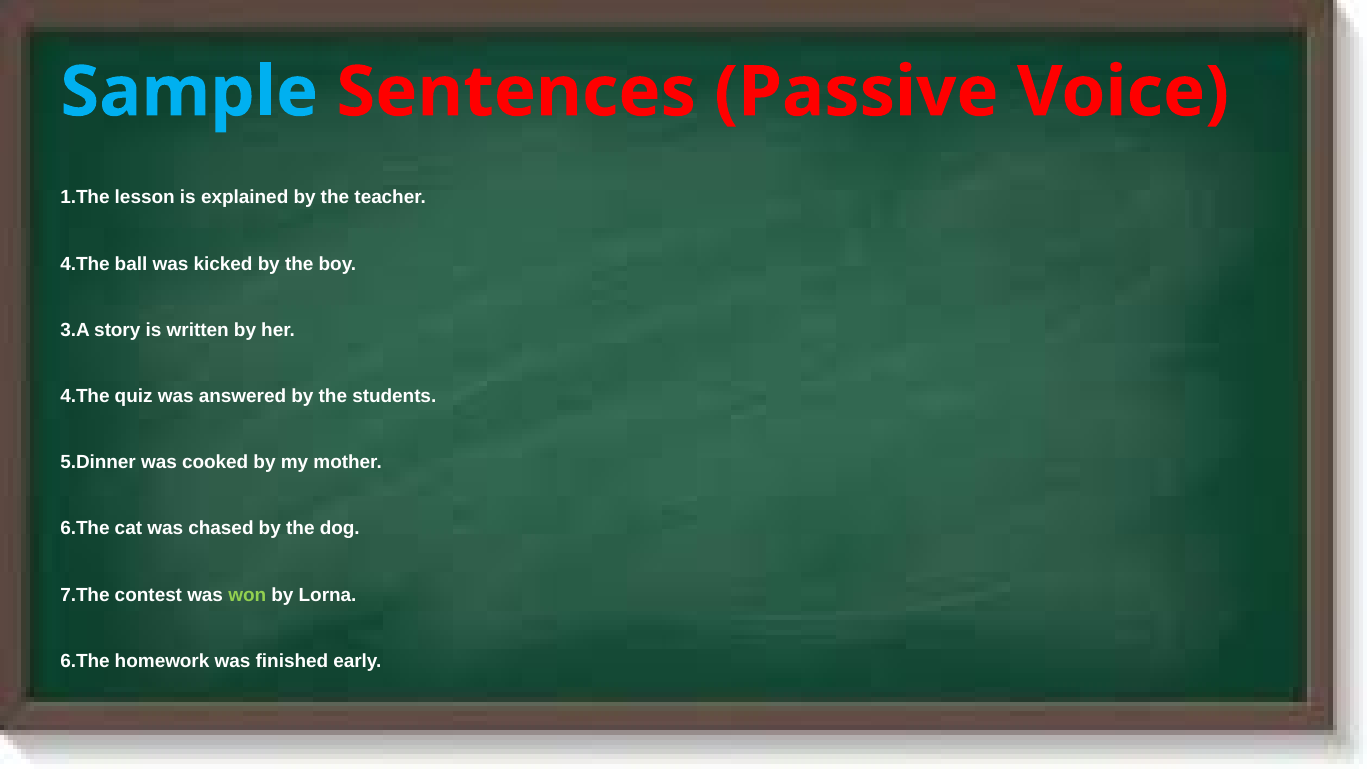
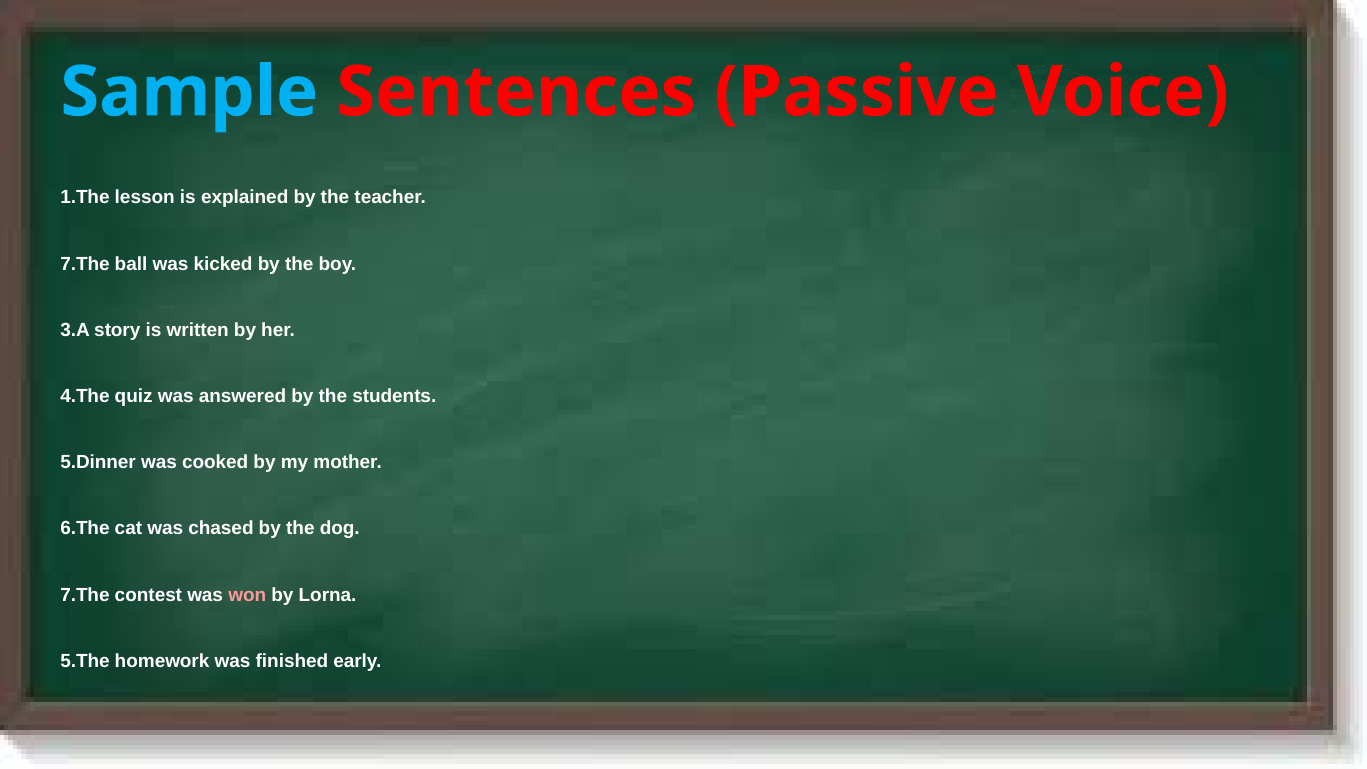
4.The: 4.The -> 7.The (85, 264)
won colour: light green -> pink (247, 595)
6.The: 6.The -> 5.The (85, 661)
